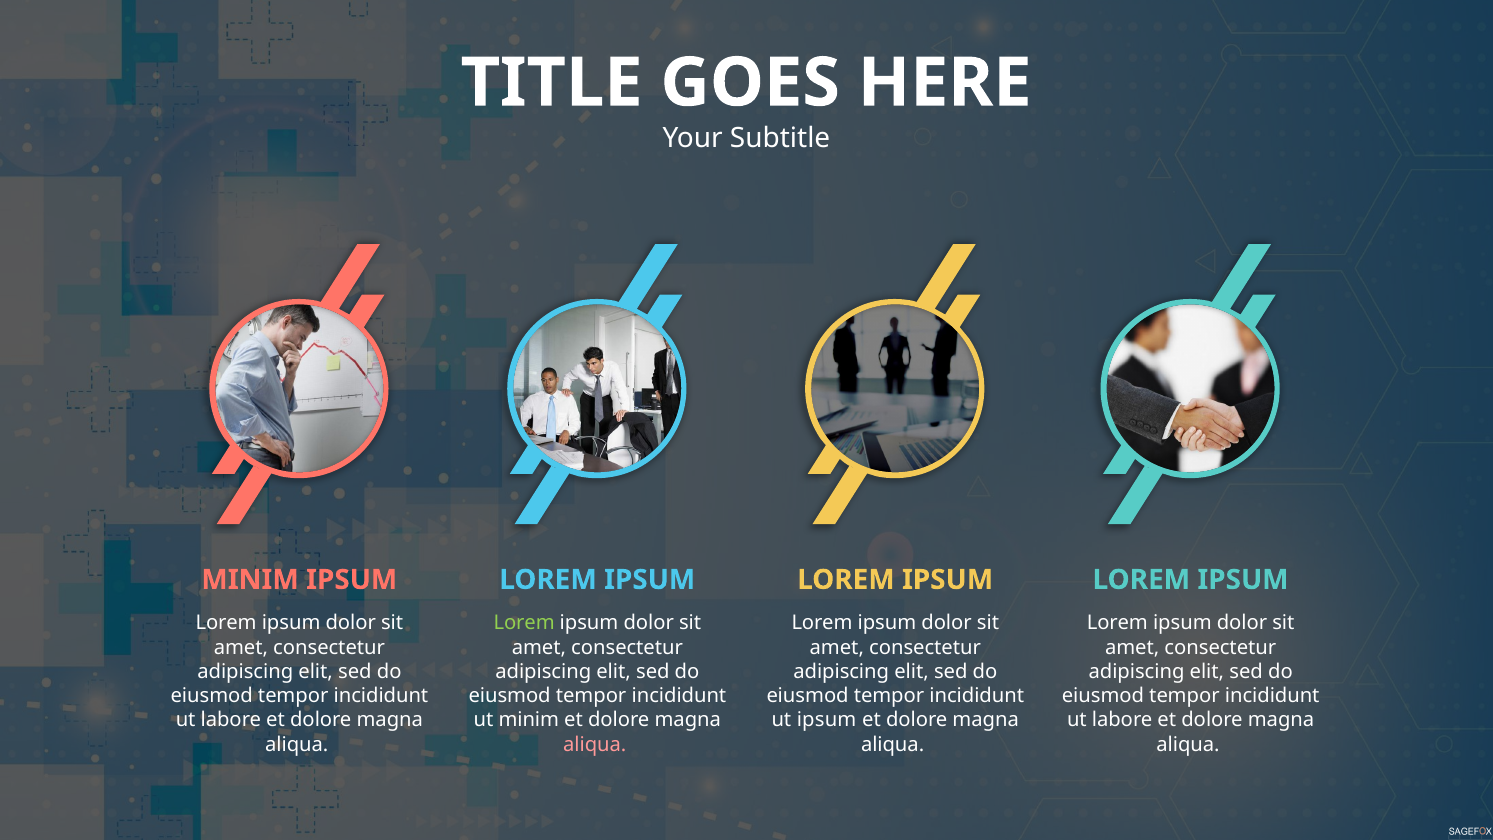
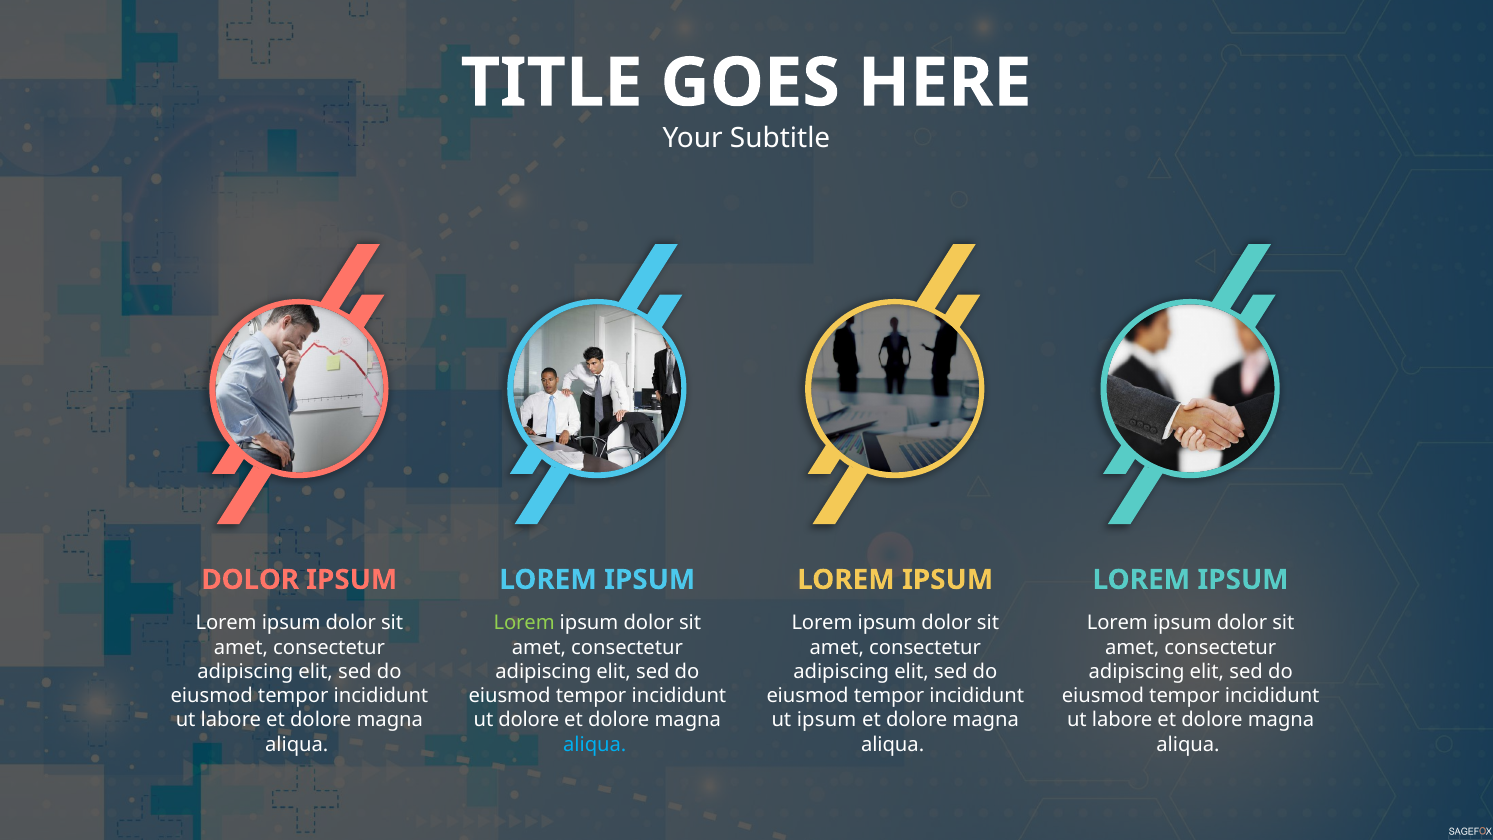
MINIM: MINIM -> DOLOR (250, 580)
ut minim: minim -> dolore (529, 720)
aliqua colour: pink -> light blue (595, 744)
